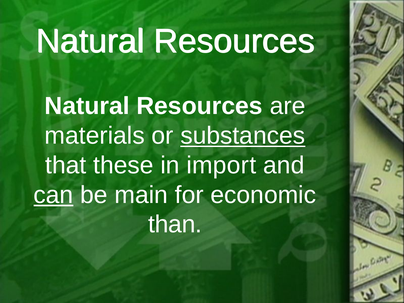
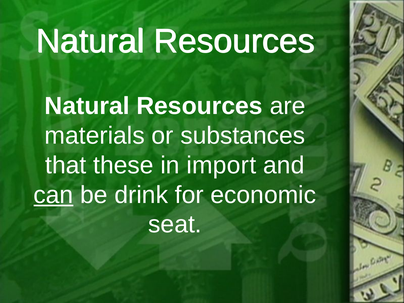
substances underline: present -> none (243, 136)
main: main -> drink (141, 195)
than: than -> seat (175, 225)
